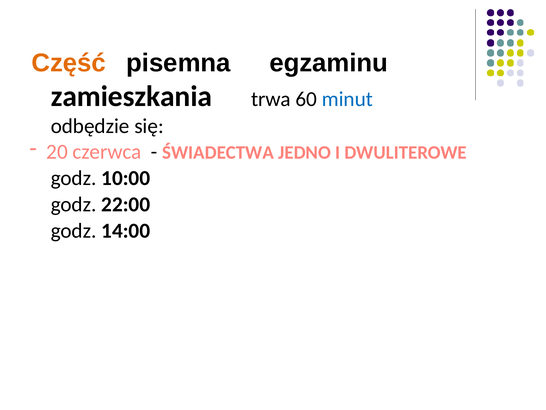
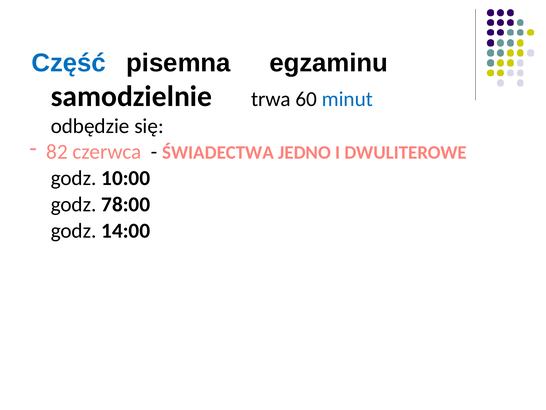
Część colour: orange -> blue (69, 63)
zamieszkania: zamieszkania -> samodzielnie (131, 96)
20: 20 -> 82 (57, 152)
22:00: 22:00 -> 78:00 (126, 204)
